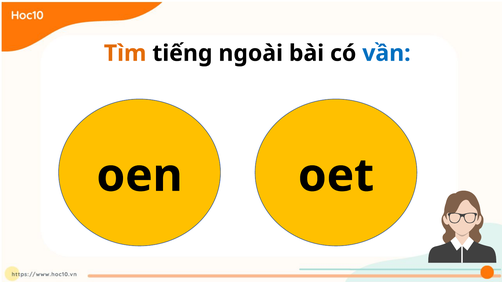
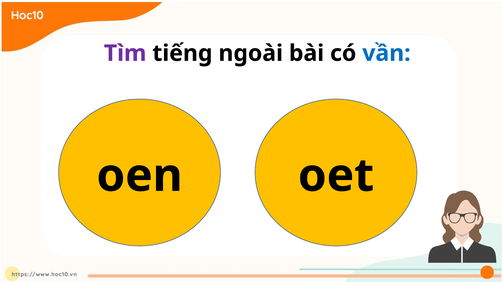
Tìm colour: orange -> purple (125, 53)
